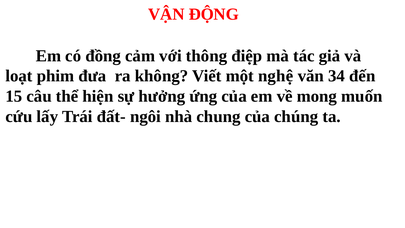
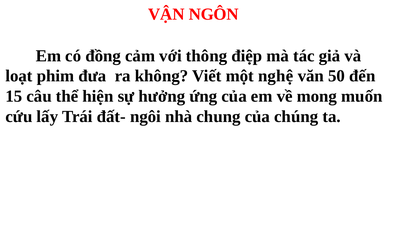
ĐỘNG: ĐỘNG -> NGÔN (214, 14)
34: 34 -> 50 (337, 76)
